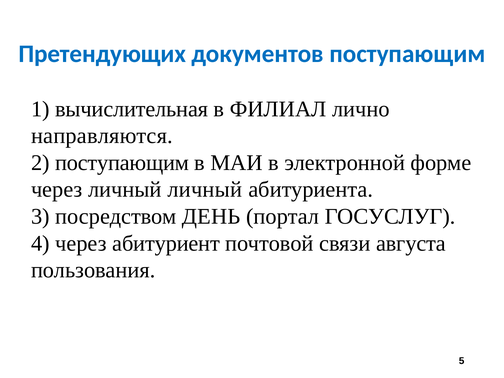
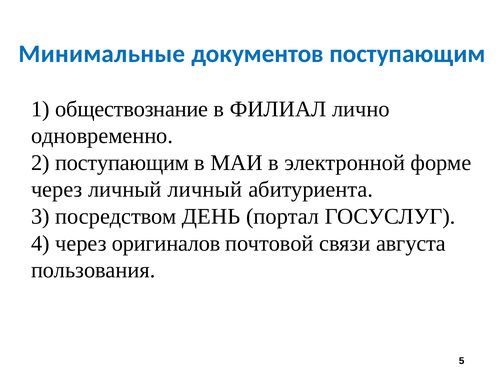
Претендующих: Претендующих -> Минимальные (102, 54)
вычислительная: вычислительная -> обществознание (132, 109)
направляются: направляются -> одновременно (102, 136)
абитуриент: абитуриент -> оригиналов (166, 243)
